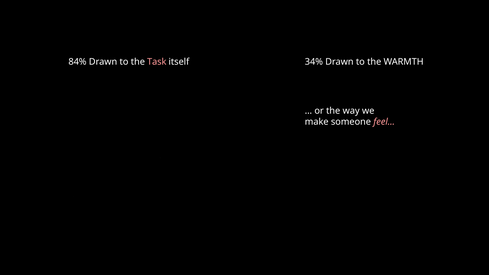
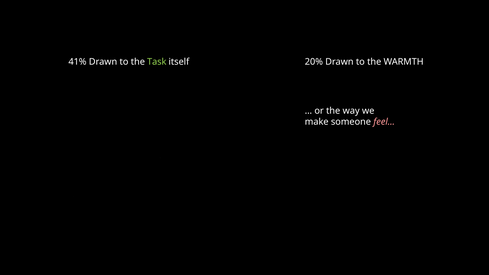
84%: 84% -> 41% (77, 62)
Task colour: pink -> light green (157, 62)
34%: 34% -> 20% (314, 62)
